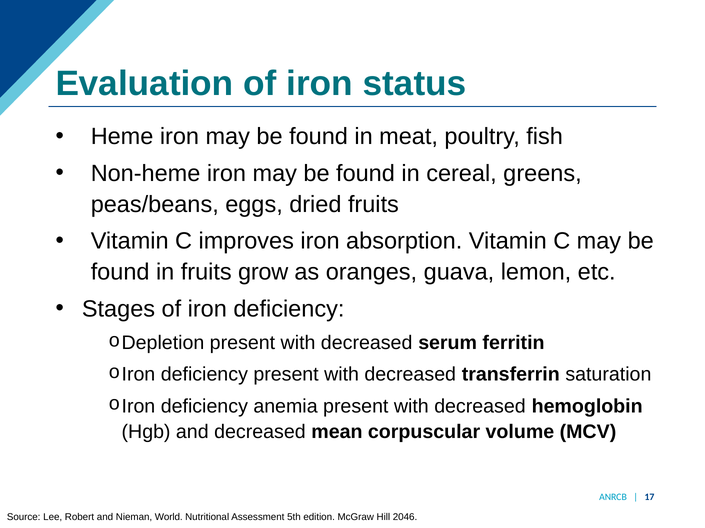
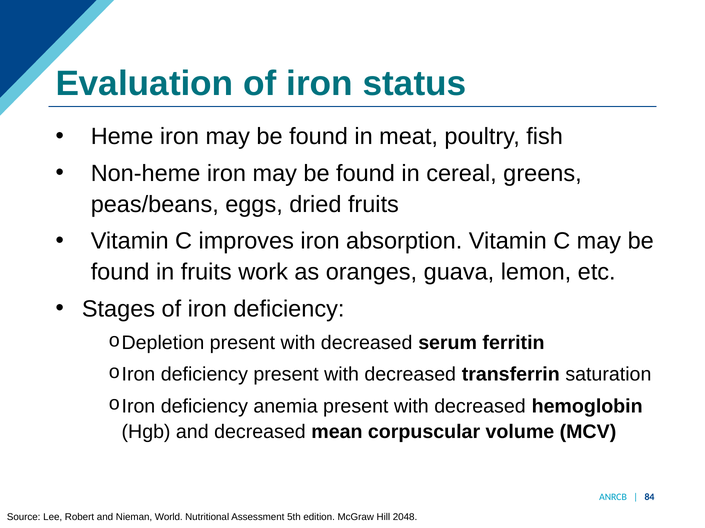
grow: grow -> work (263, 273)
17: 17 -> 84 (650, 497)
2046: 2046 -> 2048 (405, 518)
